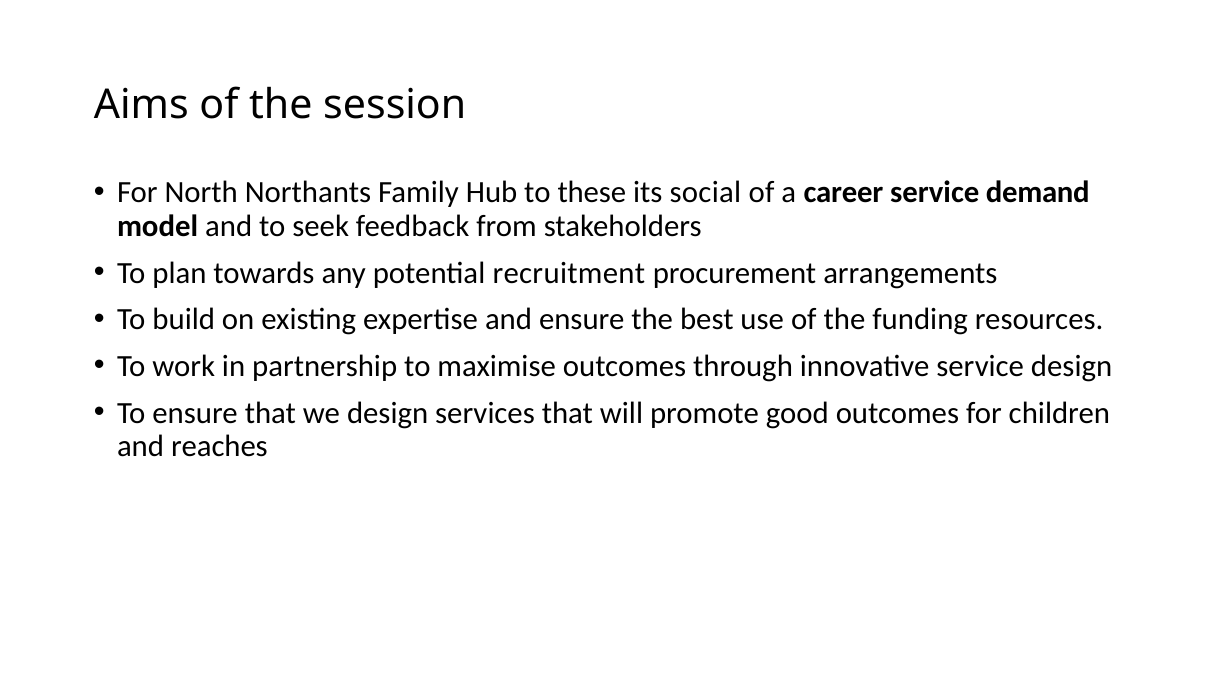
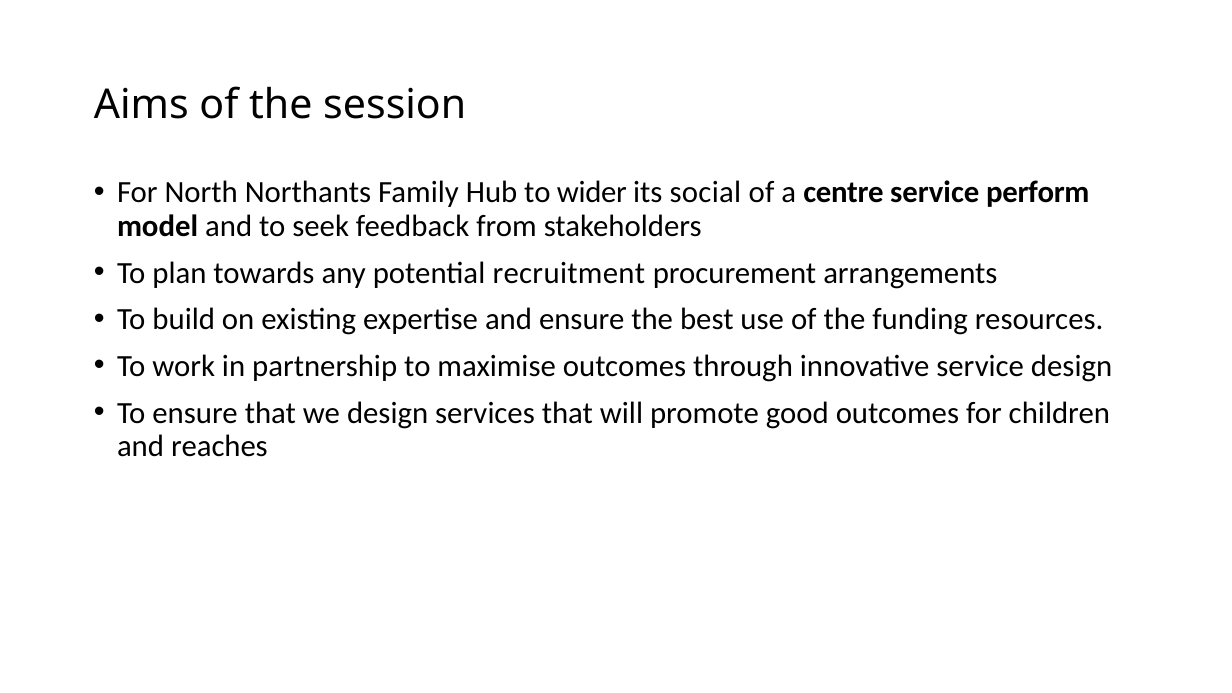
these: these -> wider (592, 192)
career: career -> centre (843, 192)
demand: demand -> perform (1038, 192)
